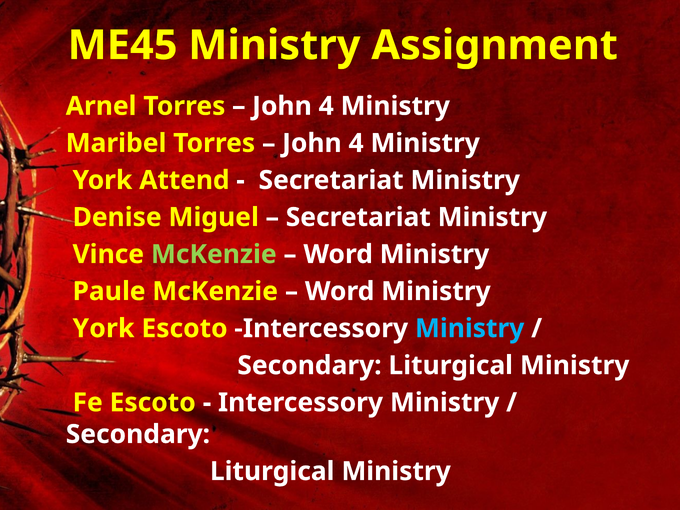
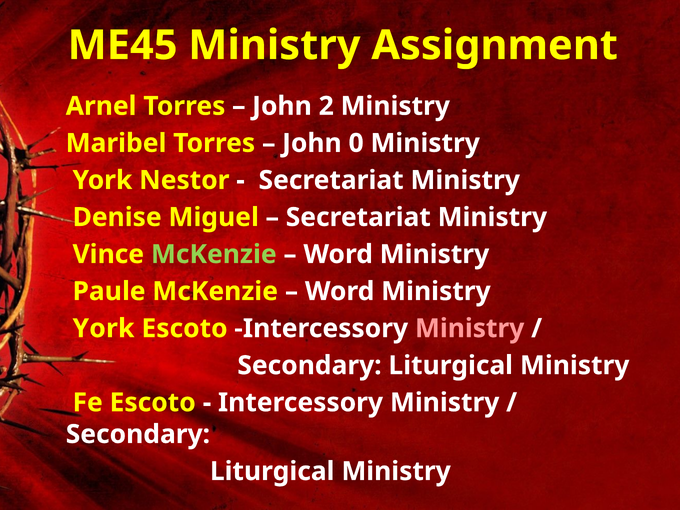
4: 4 -> 2 (326, 106)
4: 4 -> 0 (356, 143)
Attend: Attend -> Nestor (184, 180)
Ministry colour: light blue -> pink (470, 328)
